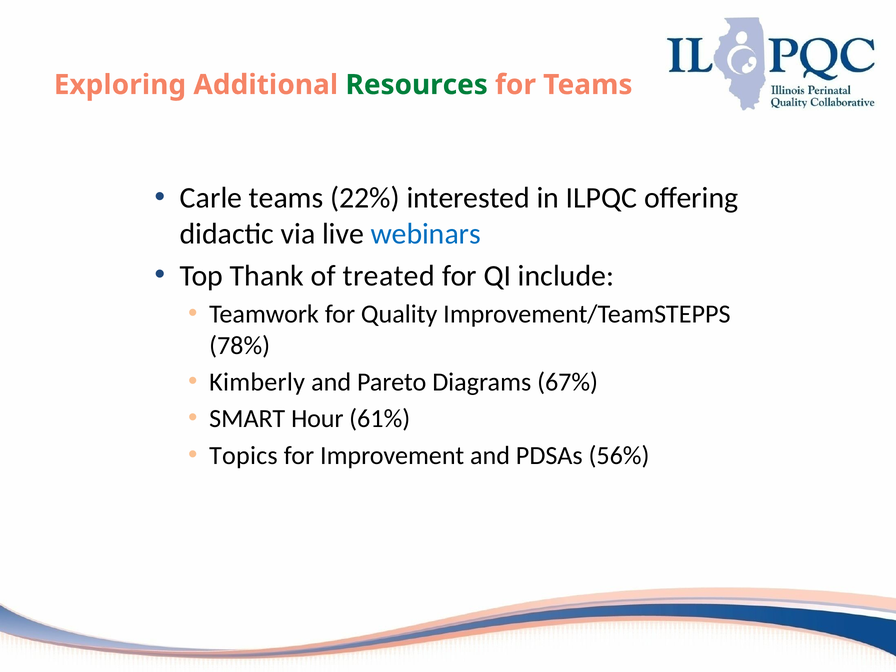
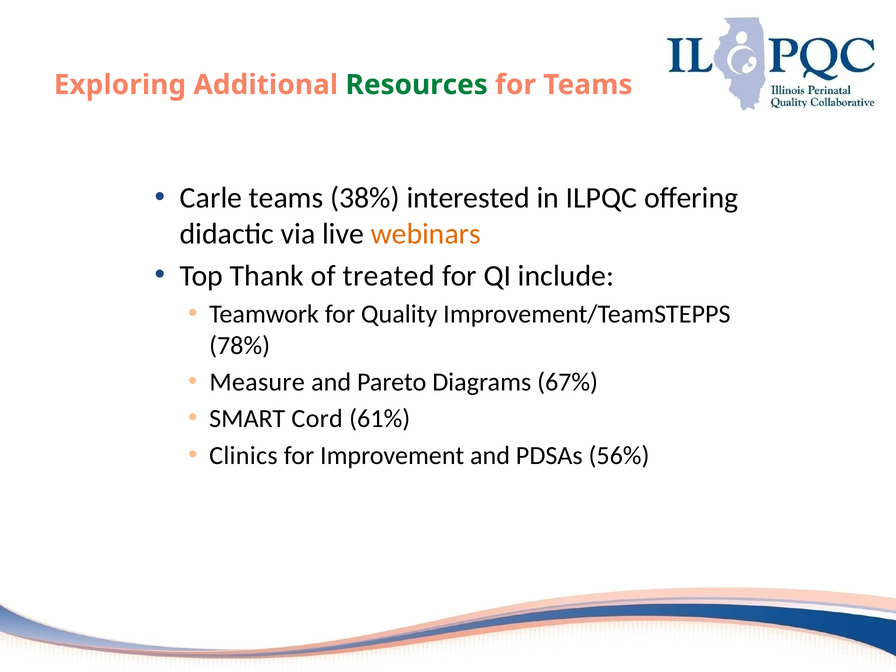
22%: 22% -> 38% (365, 198)
webinars colour: blue -> orange (426, 234)
Kimberly: Kimberly -> Measure (257, 382)
Hour: Hour -> Cord (317, 419)
Topics: Topics -> Clinics (243, 455)
